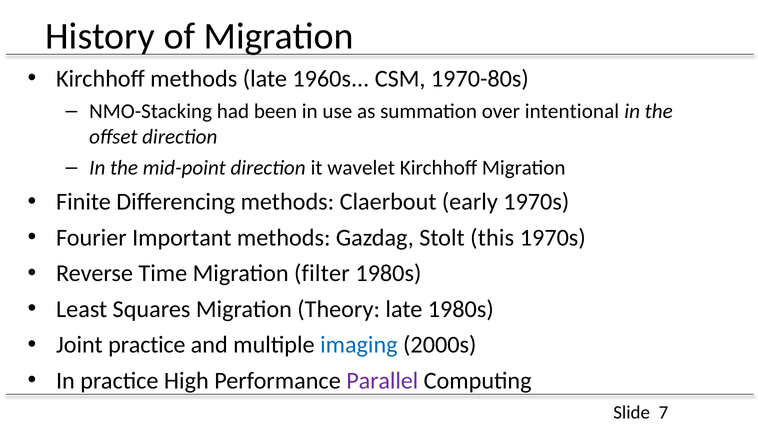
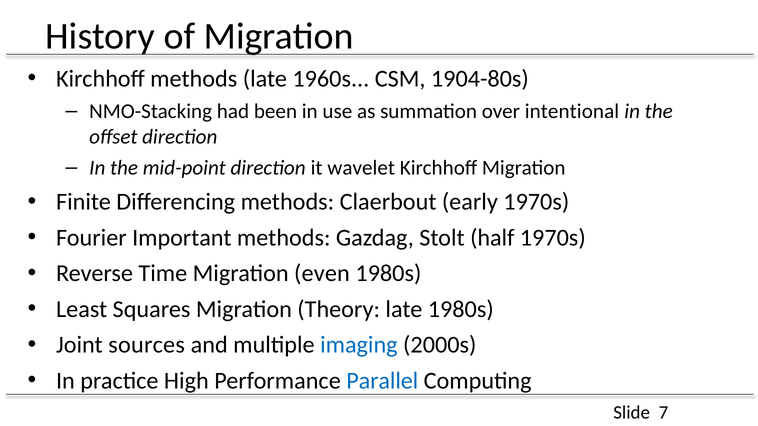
1970-80s: 1970-80s -> 1904-80s (480, 79)
this: this -> half (492, 238)
filter: filter -> even (322, 274)
Joint practice: practice -> sources (147, 345)
Parallel colour: purple -> blue (382, 381)
